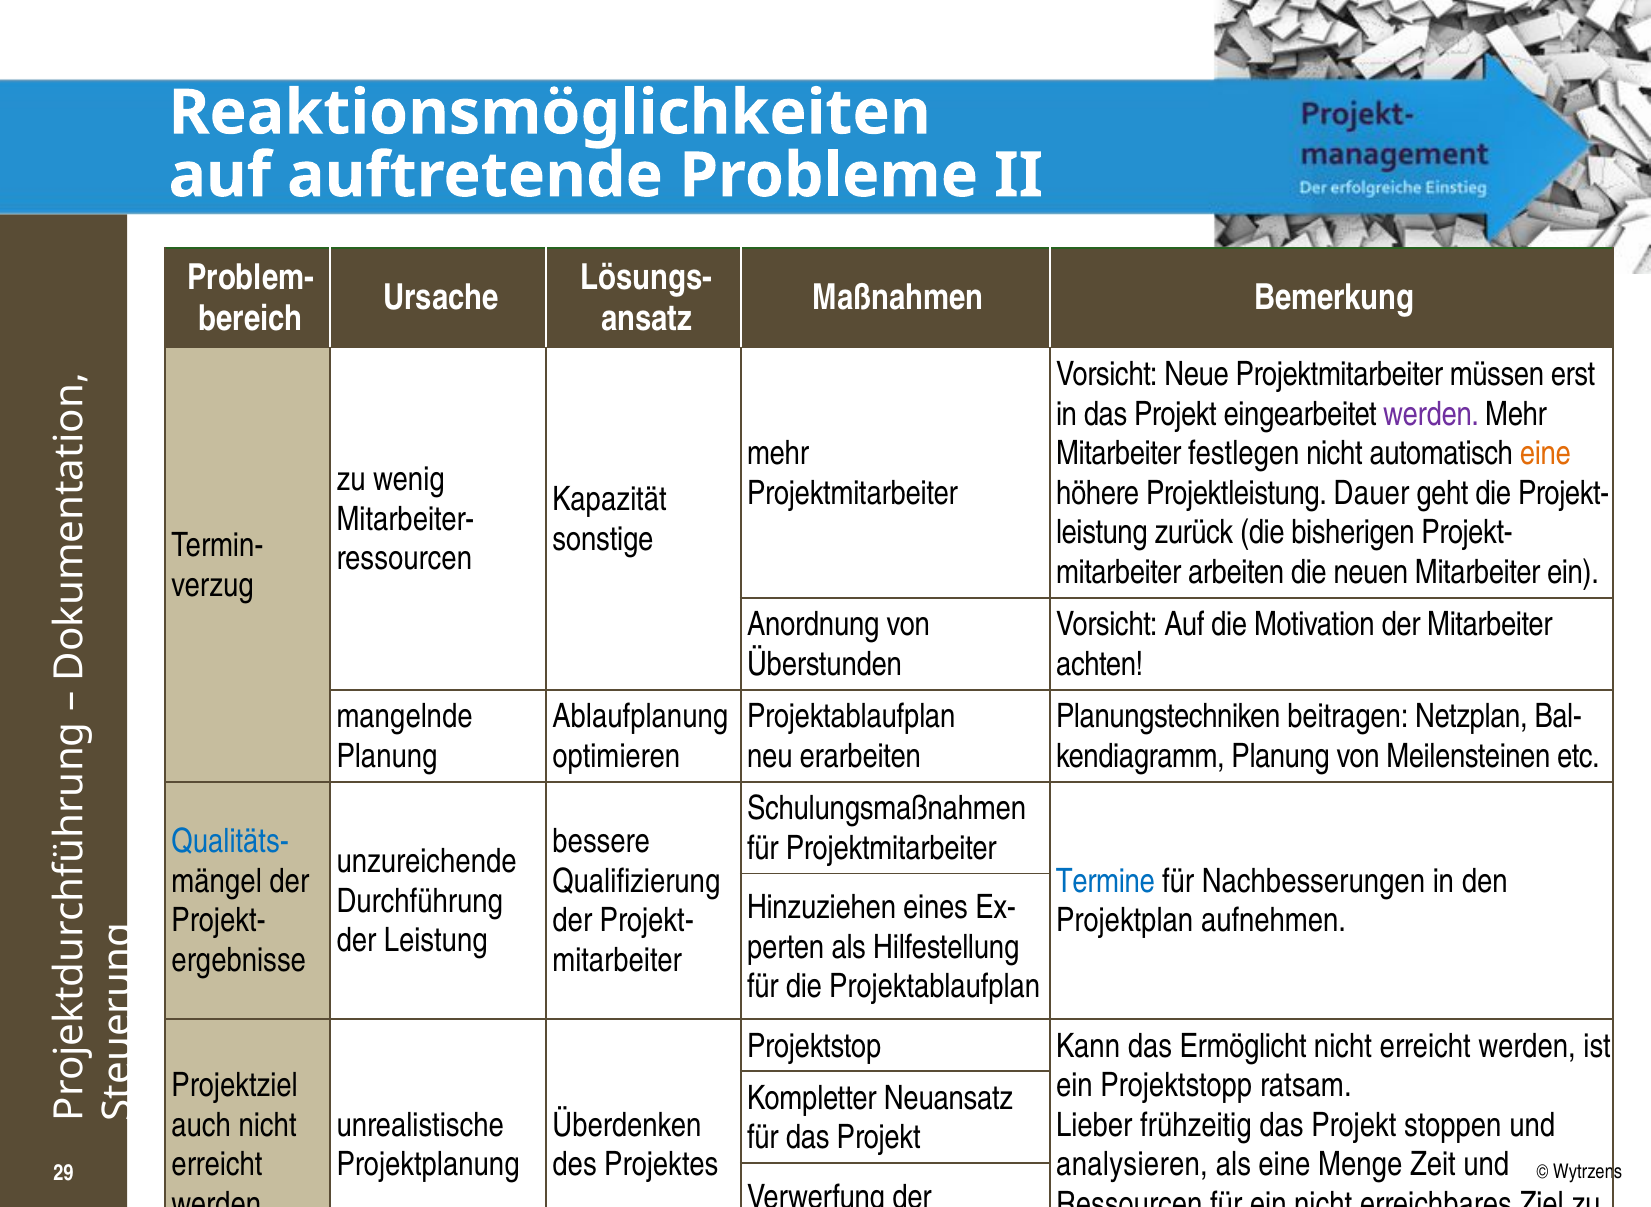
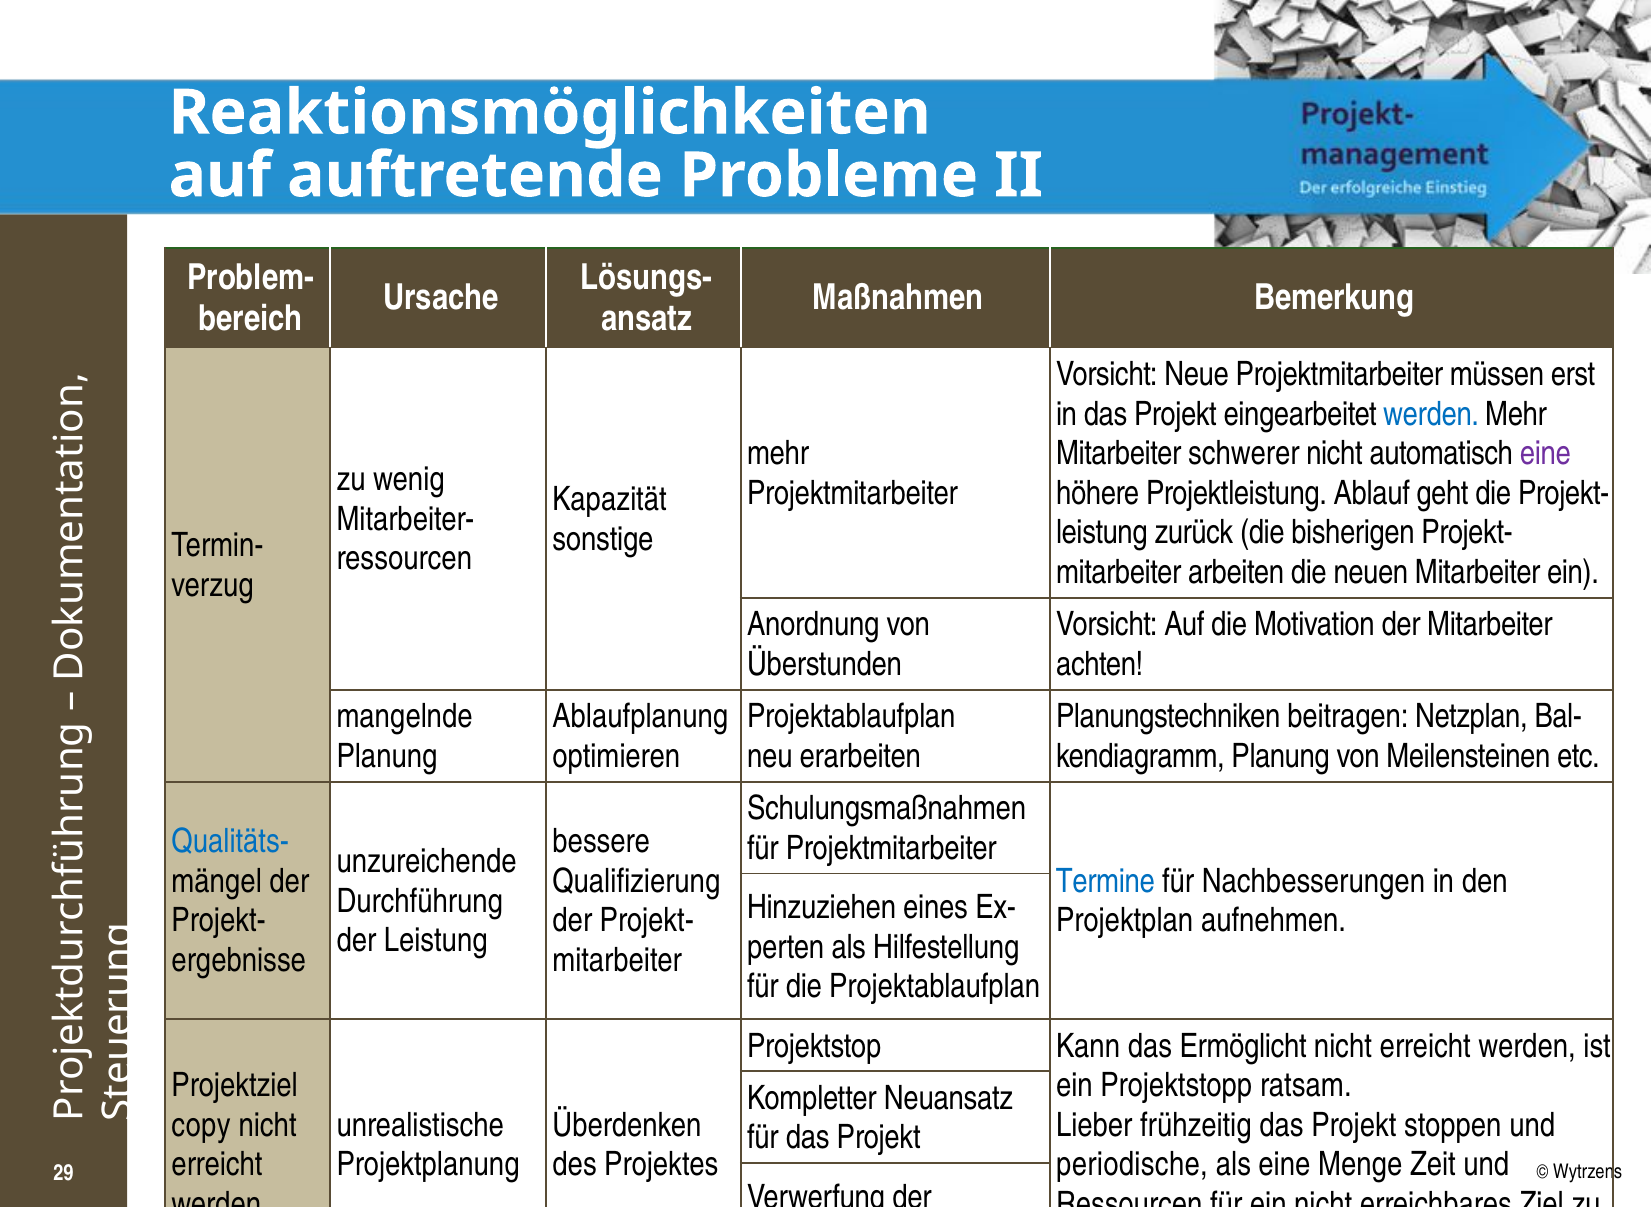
werden colour: purple -> blue (1431, 414)
festlegen: festlegen -> schwerer (1244, 453)
eine colour: orange -> purple (1545, 453)
Dauer: Dauer -> Ablauf (1372, 493)
auch: auch -> copy (201, 1125)
analysieren: analysieren -> periodische (1132, 1164)
